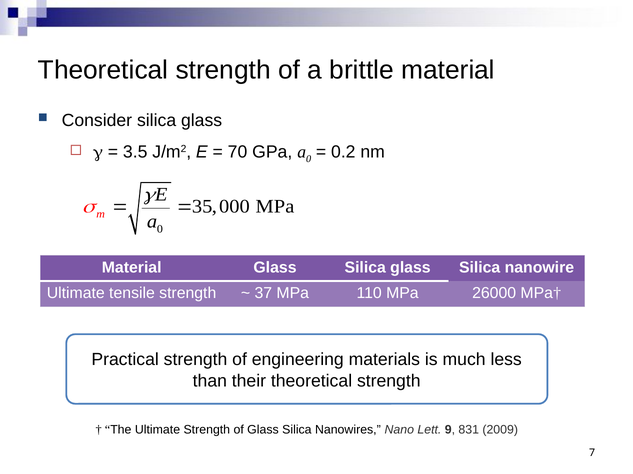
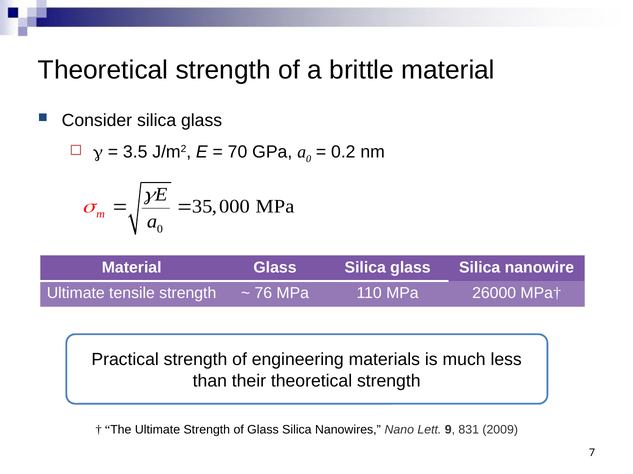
37: 37 -> 76 (263, 294)
